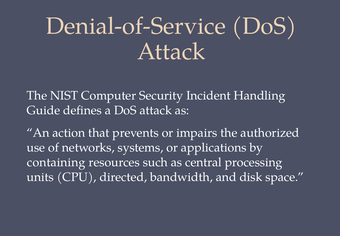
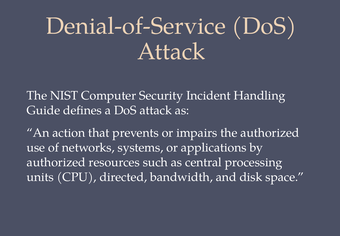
containing: containing -> authorized (56, 162)
